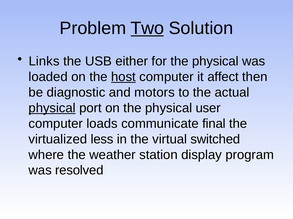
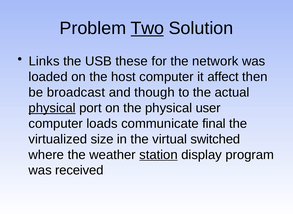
either: either -> these (132, 61)
for the physical: physical -> network (215, 61)
host underline: present -> none (123, 77)
diagnostic: diagnostic -> broadcast (76, 93)
motors: motors -> though (155, 93)
less: less -> size (102, 140)
station underline: none -> present (159, 155)
resolved: resolved -> received (79, 171)
